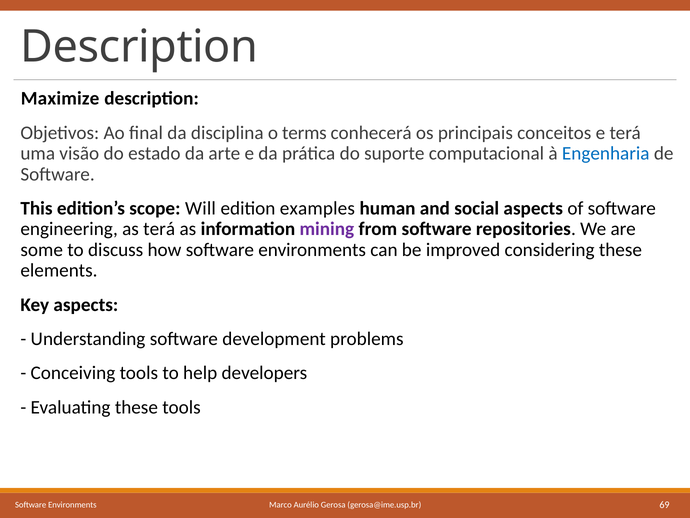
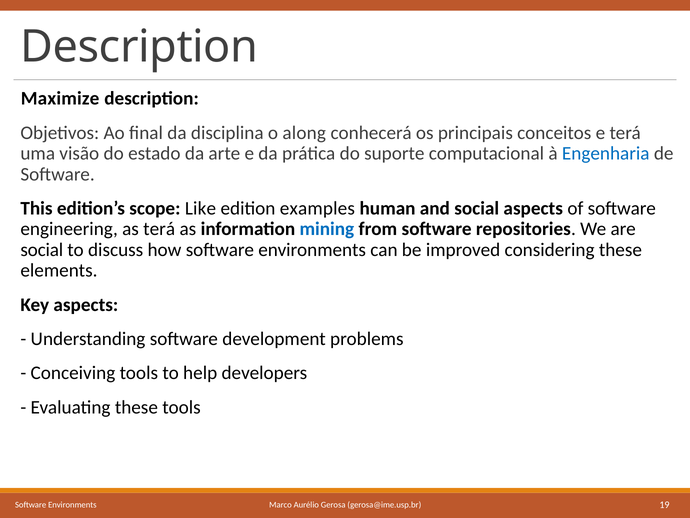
terms: terms -> along (304, 133)
Will: Will -> Like (200, 208)
mining colour: purple -> blue (327, 229)
some: some -> social (42, 250)
69: 69 -> 19 (664, 504)
